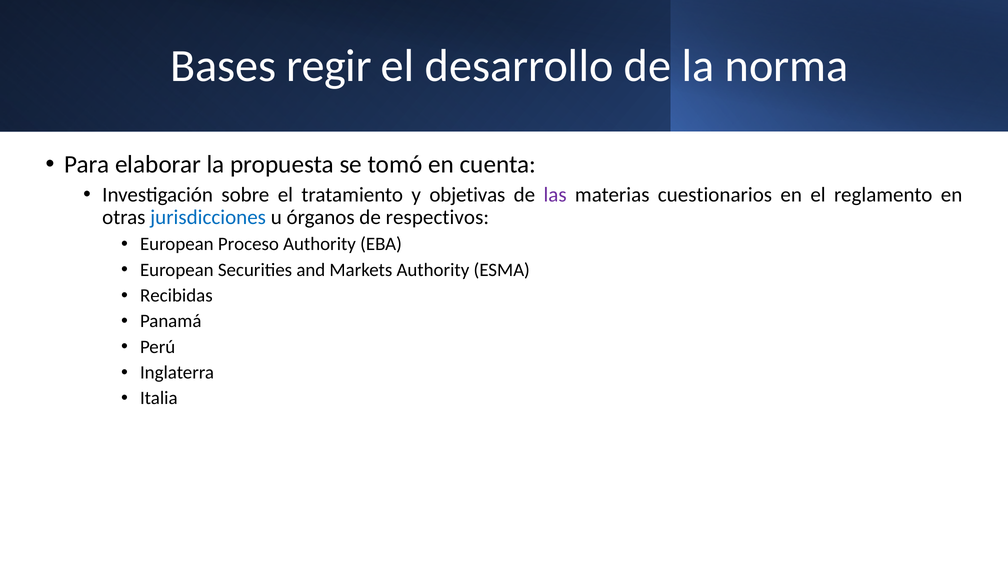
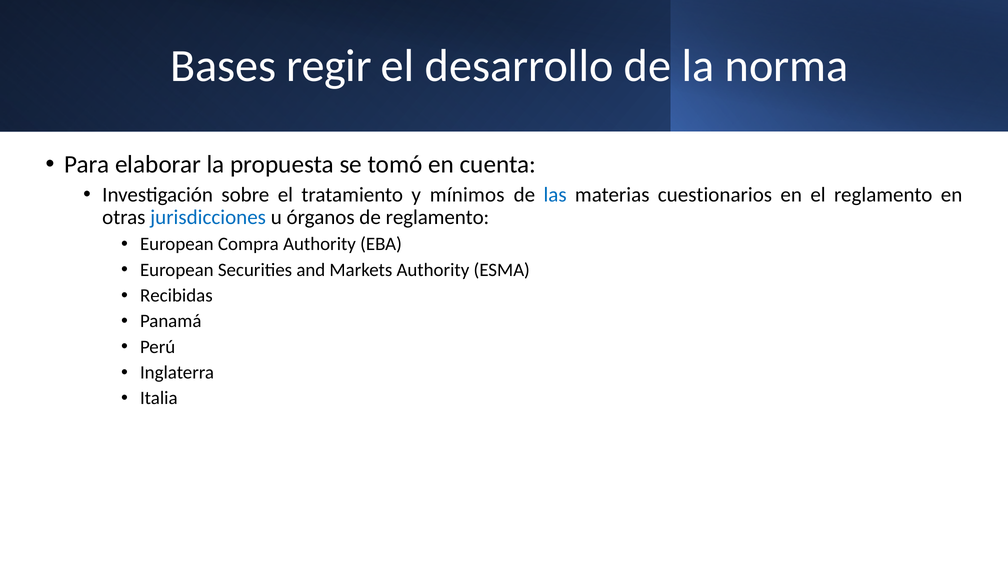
objetivas: objetivas -> mínimos (467, 195)
las colour: purple -> blue (555, 195)
de respectivos: respectivos -> reglamento (437, 217)
Proceso: Proceso -> Compra (248, 244)
